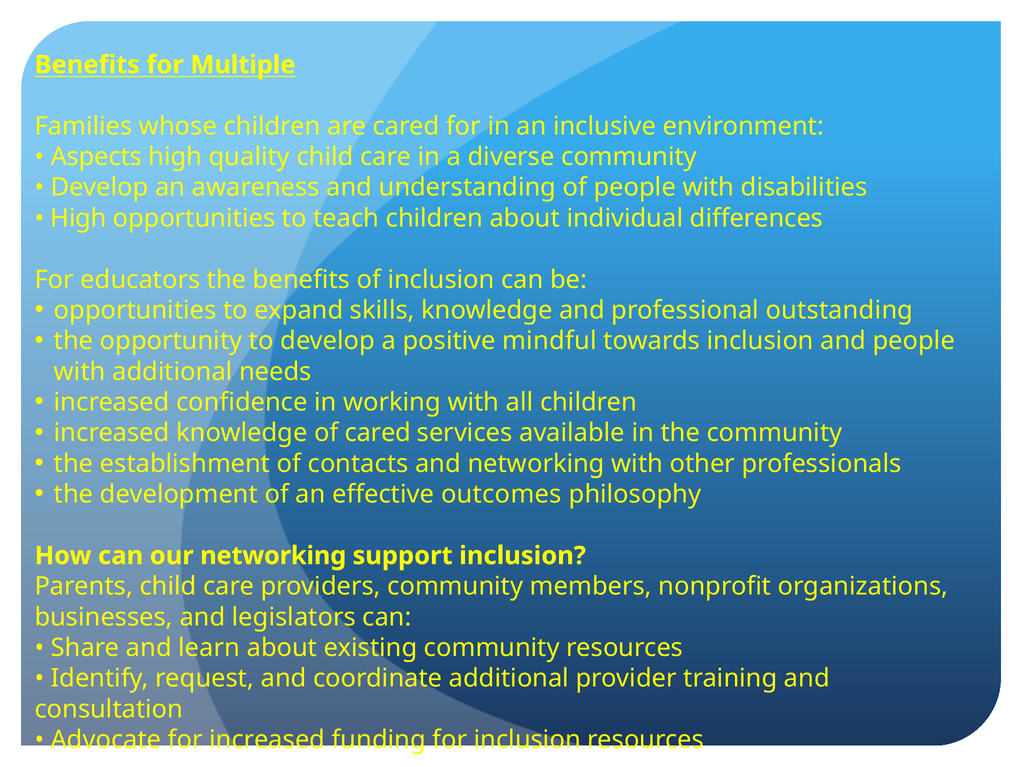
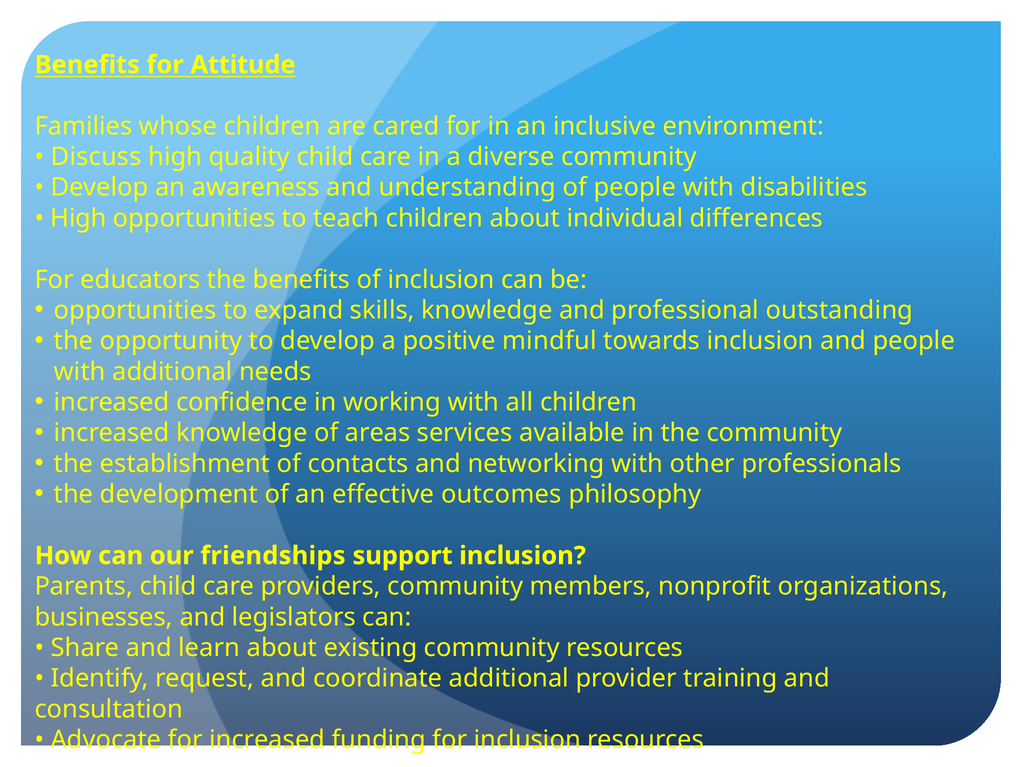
Multiple: Multiple -> Attitude (243, 65)
Aspects: Aspects -> Discuss (96, 157)
of cared: cared -> areas (378, 433)
our networking: networking -> friendships (273, 555)
